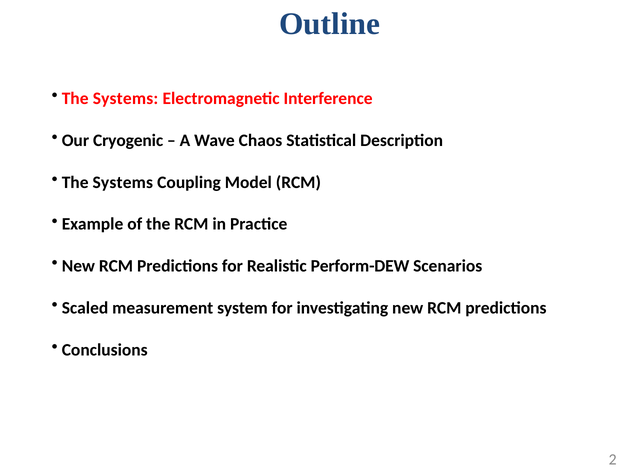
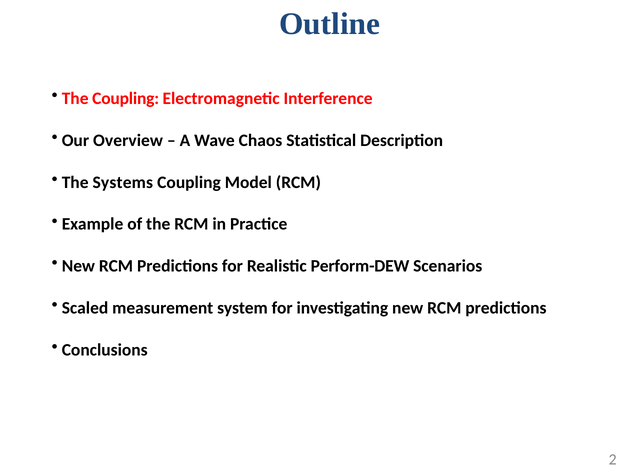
Systems: Systems -> Coupling (126, 99)
Cryogenic: Cryogenic -> Overview (128, 140)
